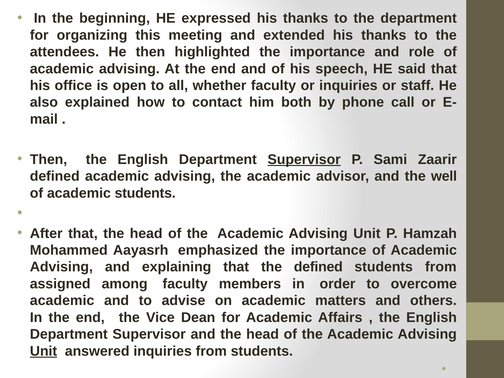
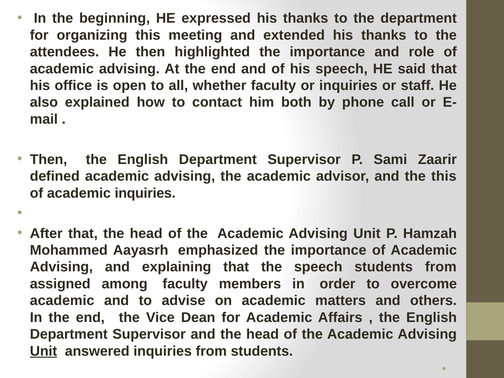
Supervisor underline: present -> none (304, 159)
the well: well -> this (444, 176)
academic students: students -> inquiries (145, 193)
the defined: defined -> speech (318, 267)
